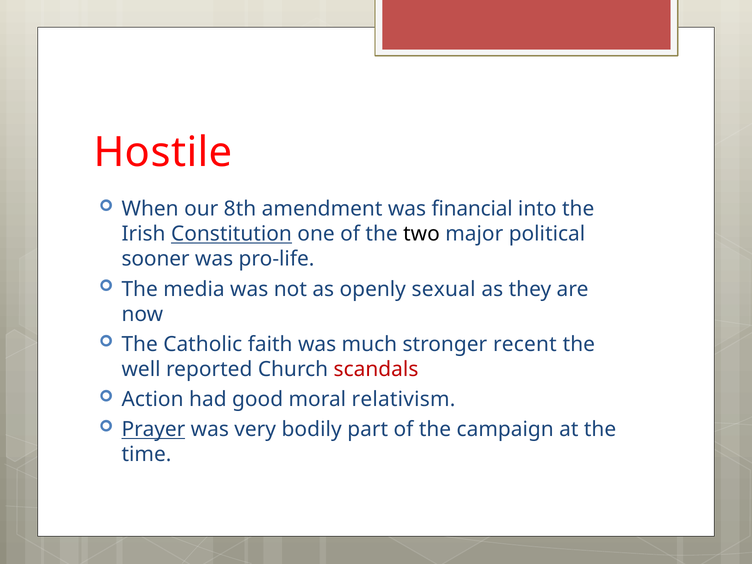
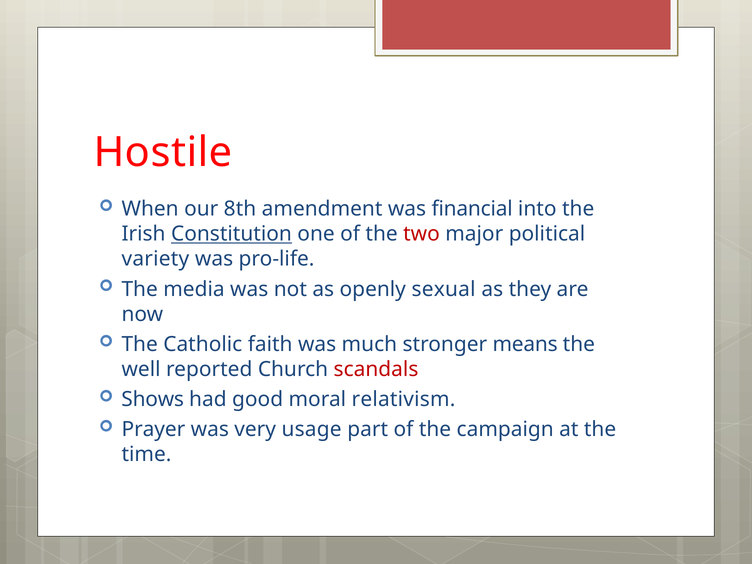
two colour: black -> red (422, 234)
sooner: sooner -> variety (155, 259)
recent: recent -> means (525, 344)
Action: Action -> Shows (153, 399)
Prayer underline: present -> none (153, 429)
bodily: bodily -> usage (312, 429)
